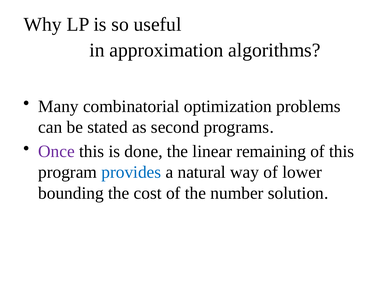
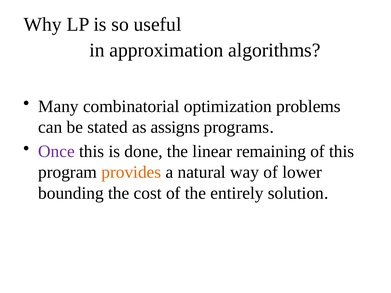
second: second -> assigns (175, 127)
provides colour: blue -> orange (131, 172)
number: number -> entirely (237, 193)
